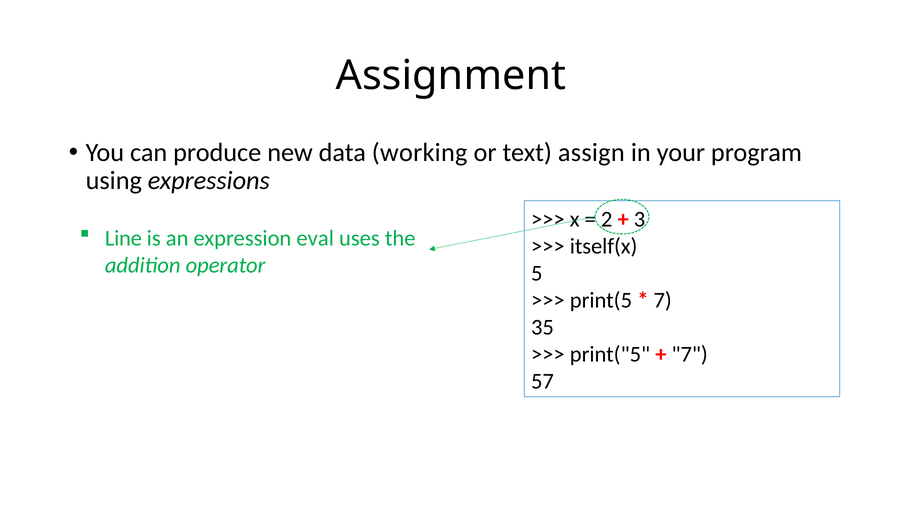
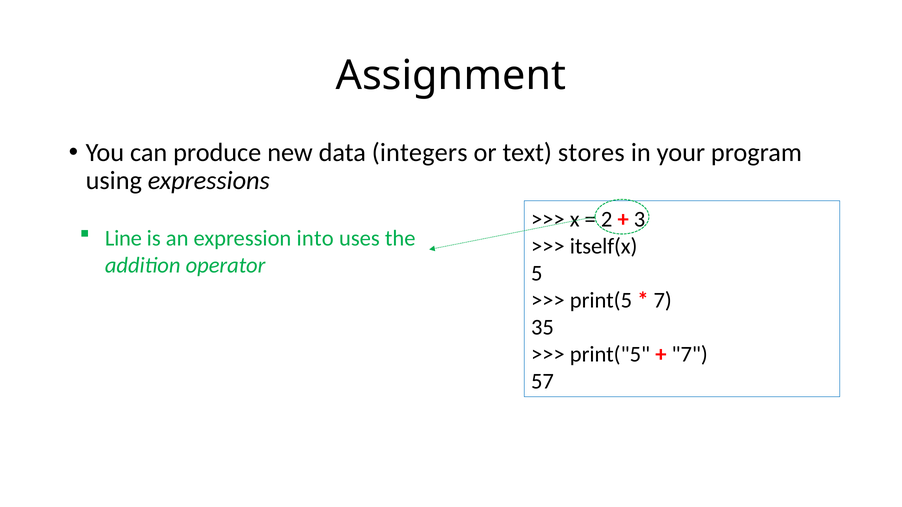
working: working -> integers (420, 152)
assign: assign -> stores (591, 152)
eval: eval -> into (315, 238)
